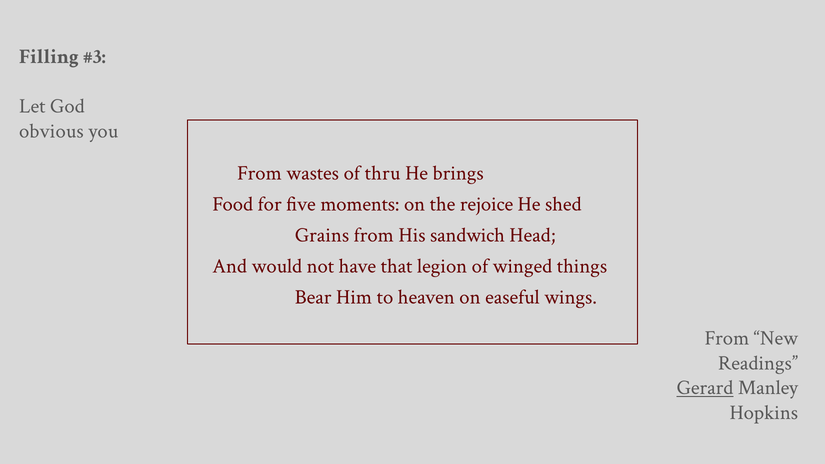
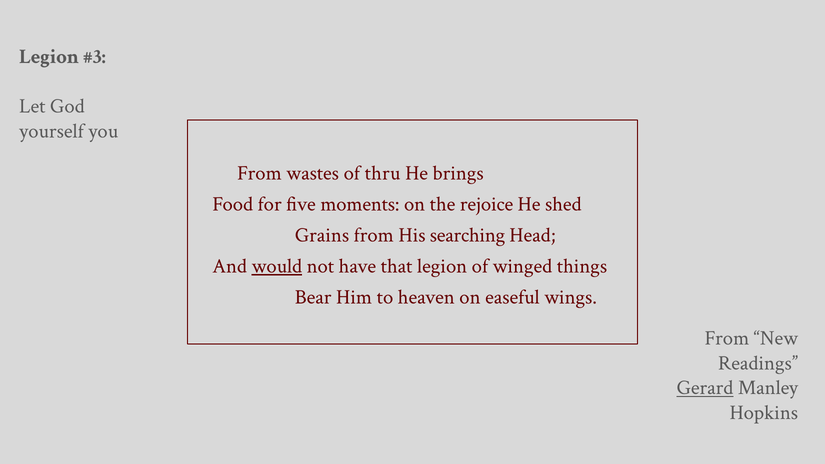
Filling: Filling -> Legion (49, 57)
obvious: obvious -> yourself (51, 131)
sandwich: sandwich -> searching (468, 235)
would underline: none -> present (277, 266)
